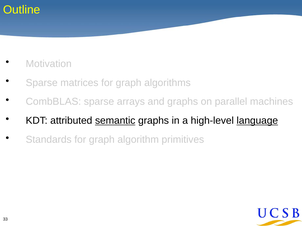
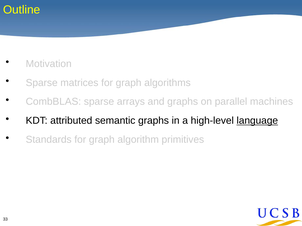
semantic underline: present -> none (115, 121)
